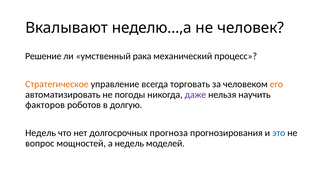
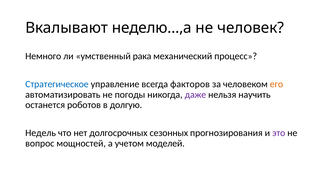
Решение: Решение -> Немного (43, 56)
Стратегическое colour: orange -> blue (57, 84)
торговать: торговать -> факторов (190, 84)
факторов: факторов -> останется (45, 105)
прогноза: прогноза -> сезонных (169, 133)
это colour: blue -> purple (279, 133)
а недель: недель -> учетом (129, 143)
